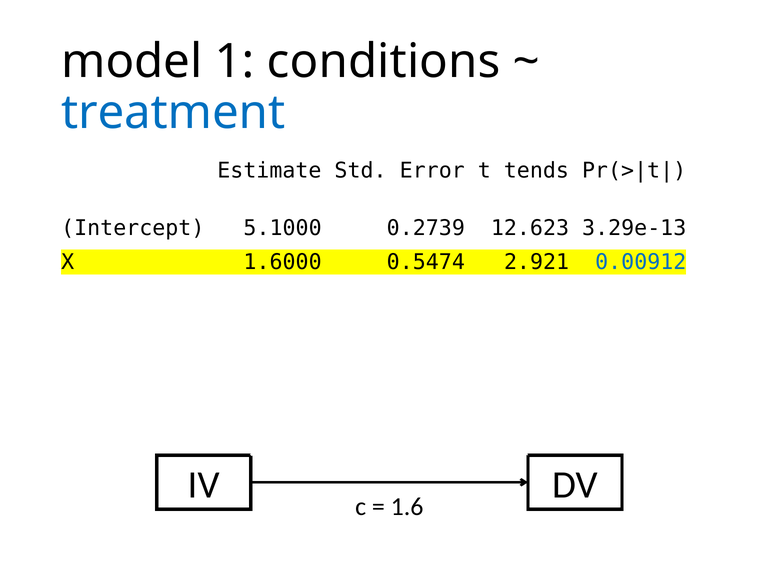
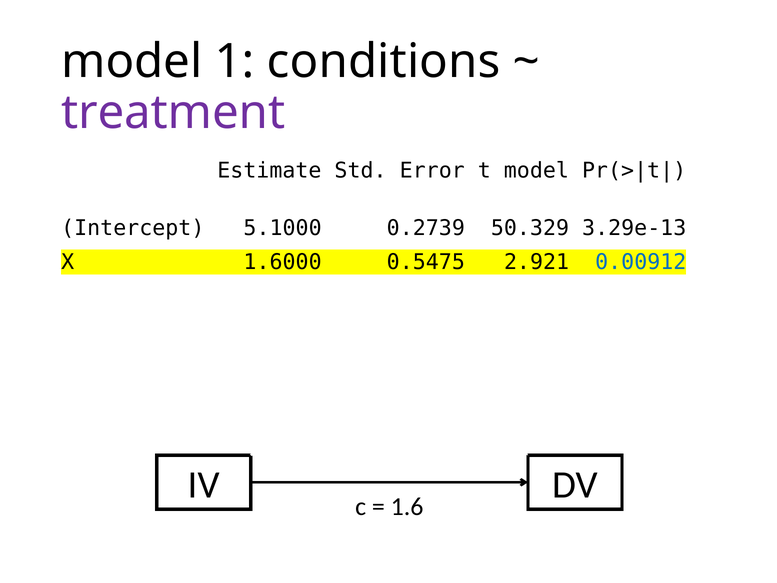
treatment colour: blue -> purple (173, 113)
t tends: tends -> model (536, 171)
12.623: 12.623 -> 50.329 (530, 228)
0.5474: 0.5474 -> 0.5475 (426, 262)
